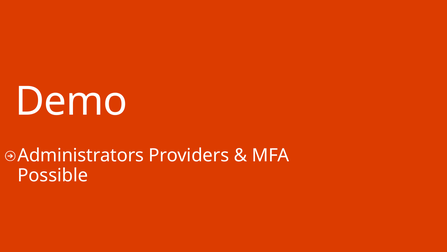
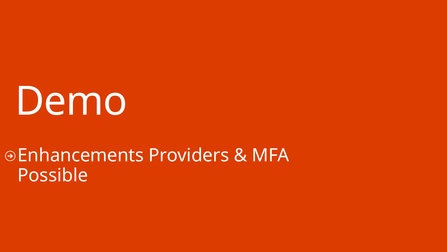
Administrators: Administrators -> Enhancements (81, 155)
